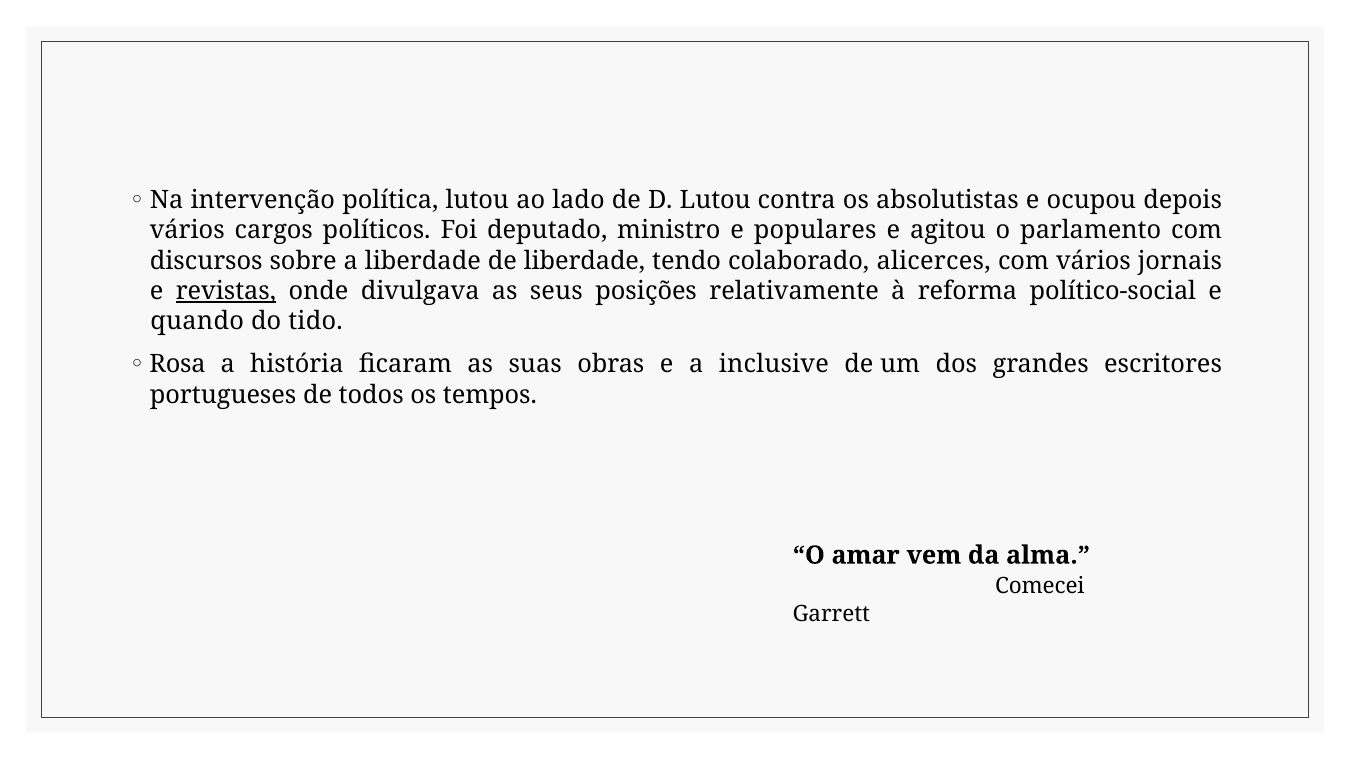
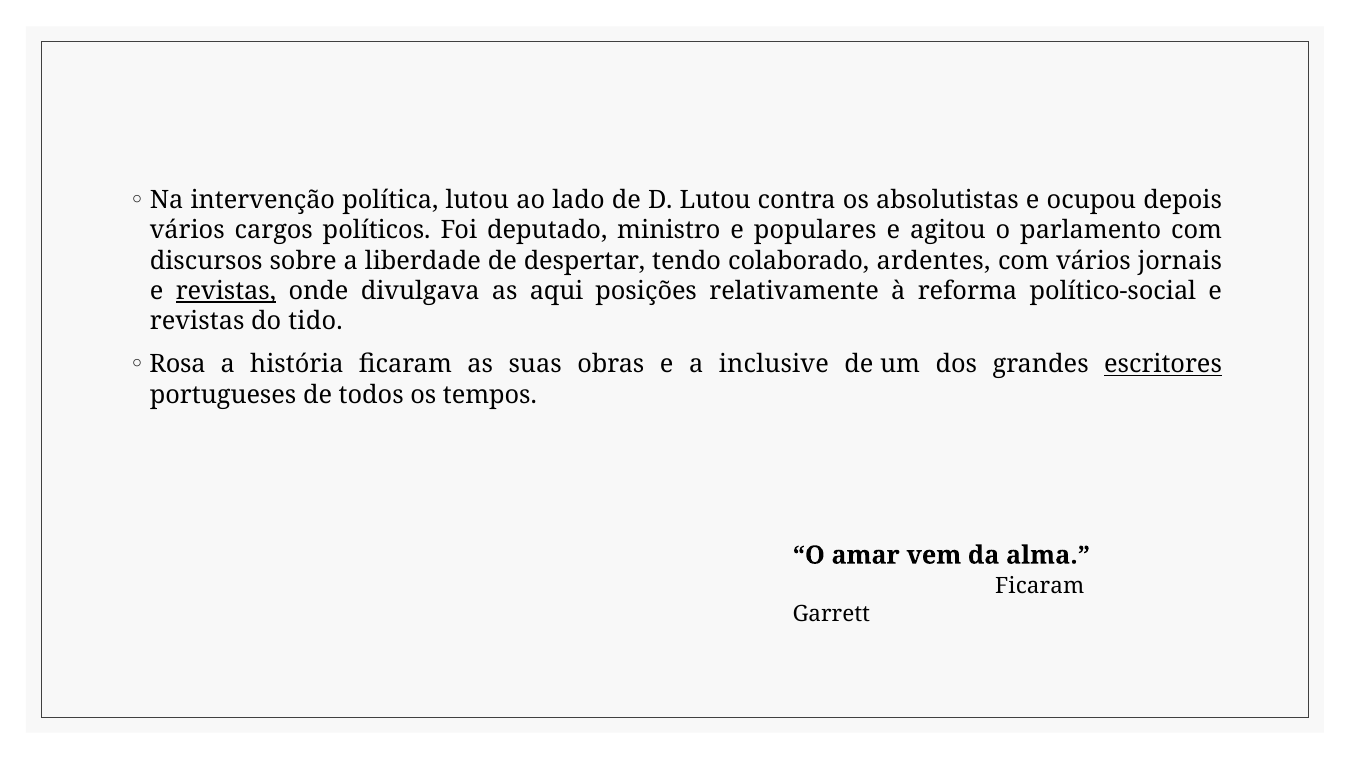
de liberdade: liberdade -> despertar (585, 261)
alicerces: alicerces -> ardentes (934, 261)
seus: seus -> aqui (557, 291)
quando: quando -> revistas (197, 322)
escritores underline: none -> present (1163, 365)
Comecei: Comecei -> Ficaram (1040, 587)
